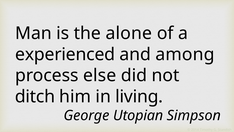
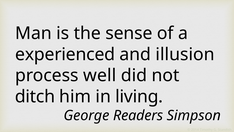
alone: alone -> sense (129, 33)
among: among -> illusion (185, 54)
else: else -> well (100, 75)
Utopian: Utopian -> Readers (138, 115)
